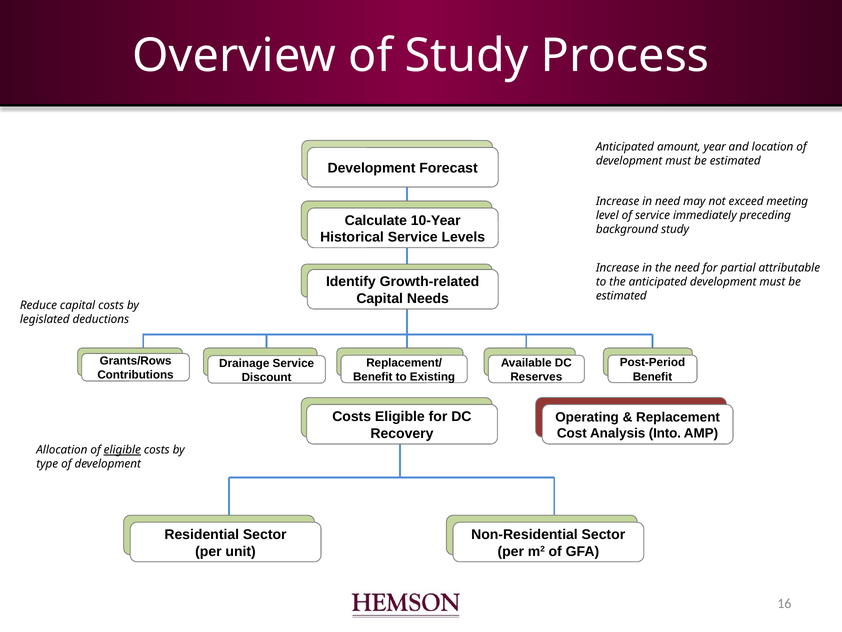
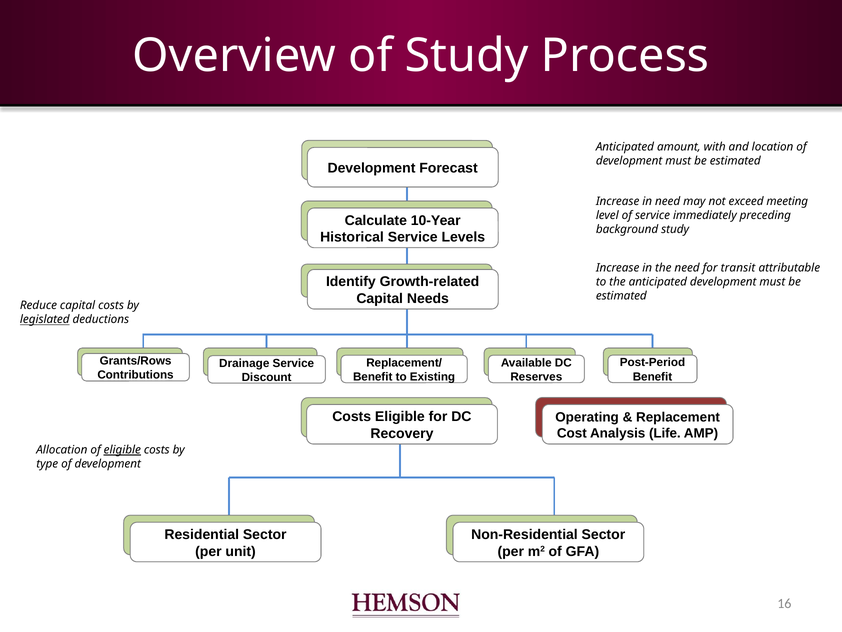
year: year -> with (715, 147)
partial: partial -> transit (738, 268)
legislated underline: none -> present (45, 319)
Into: Into -> Life (665, 433)
